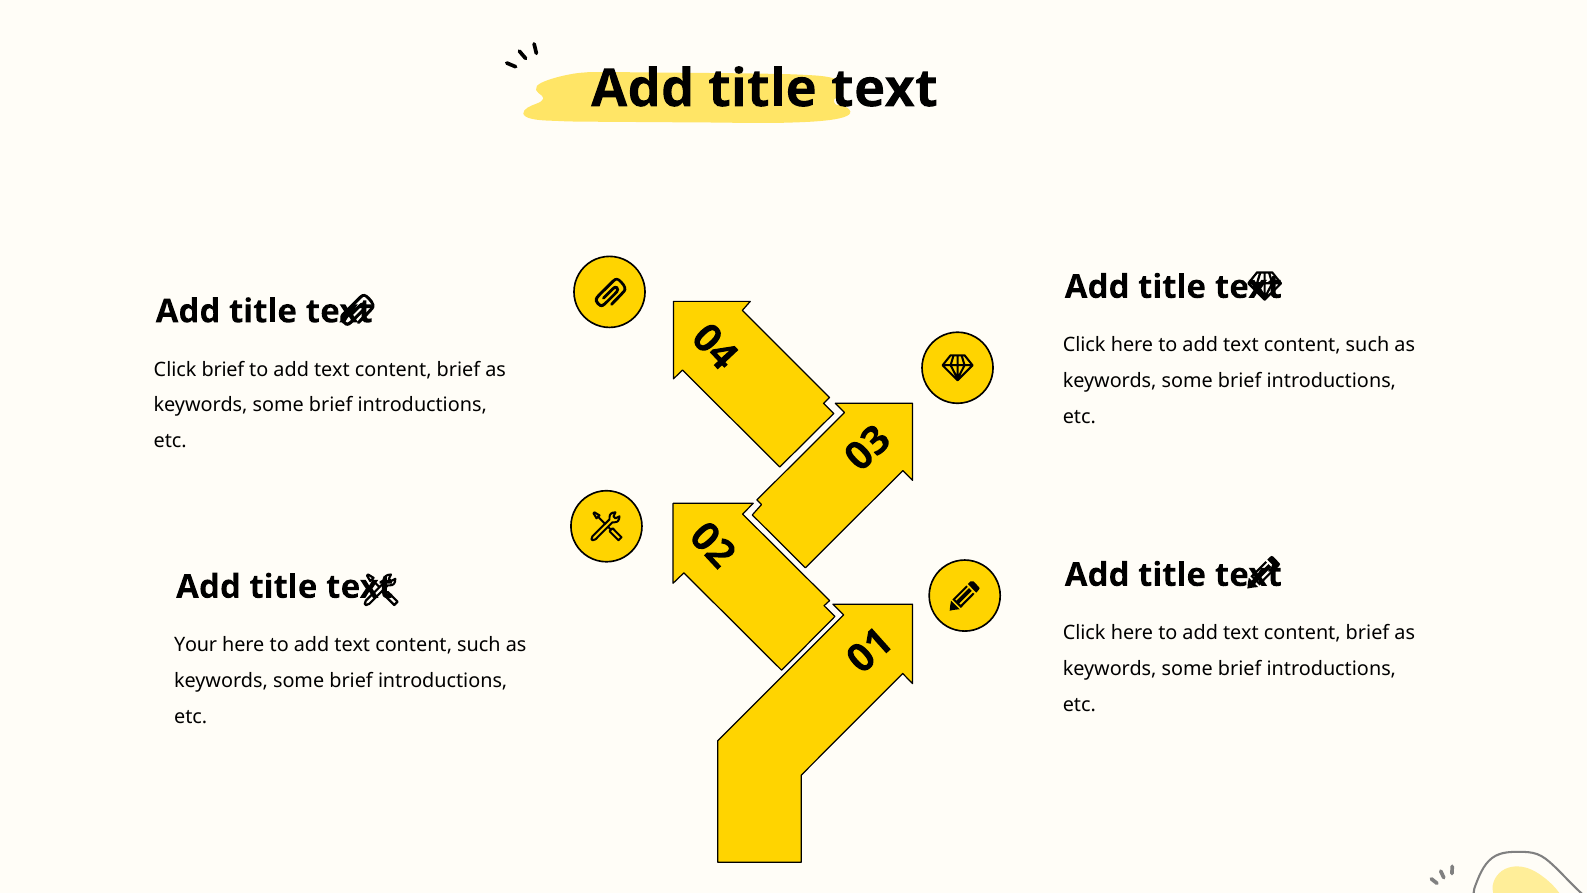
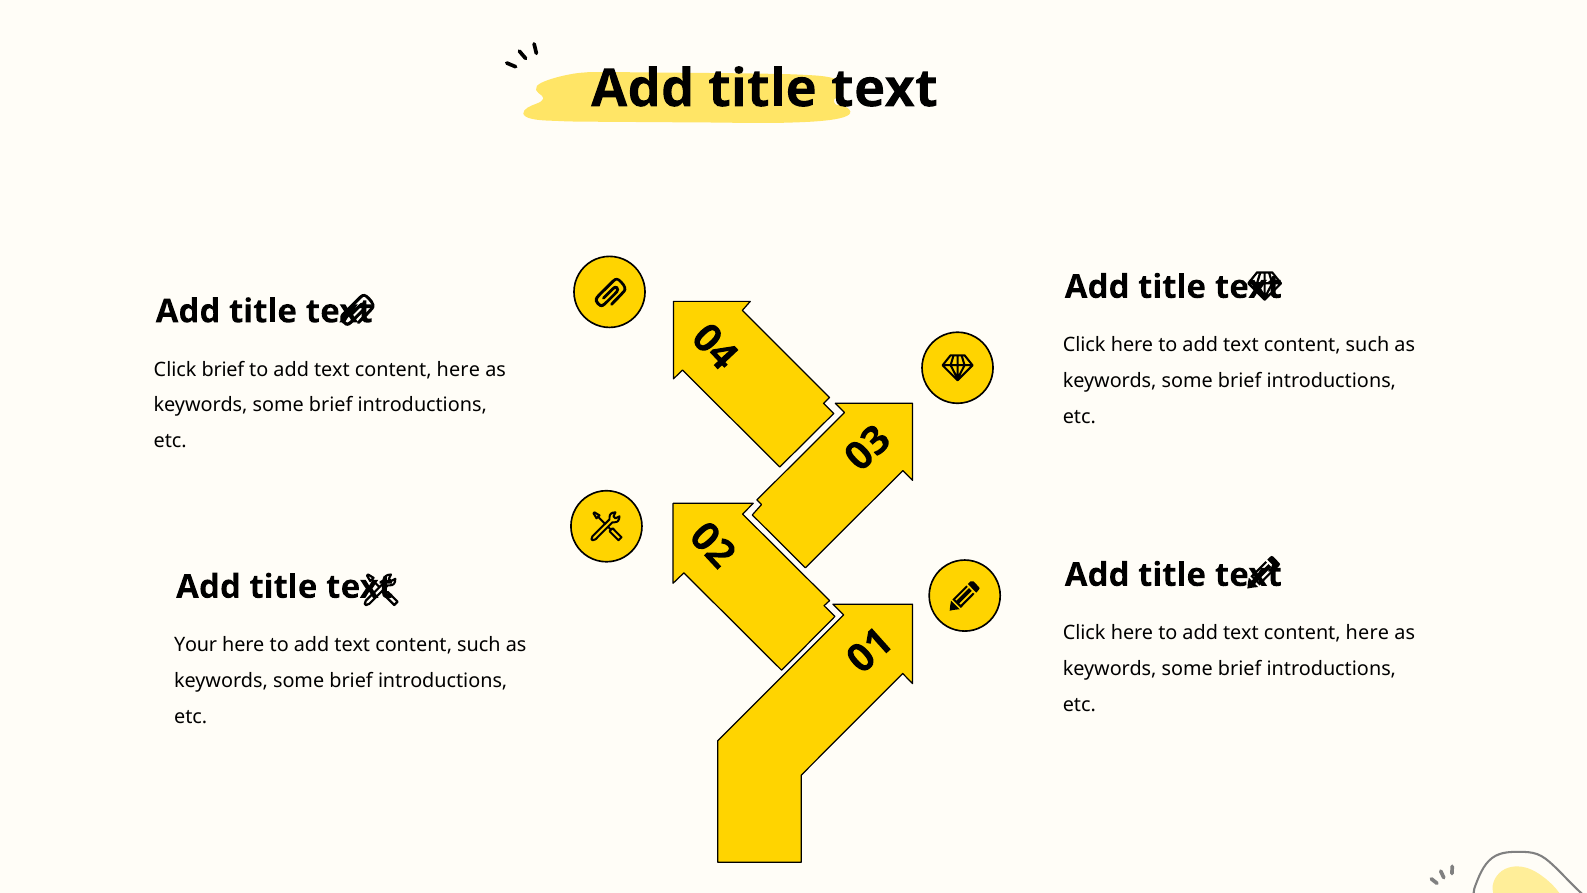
brief: brief -> here (458, 370)
brief: brief -> here (1367, 633)
